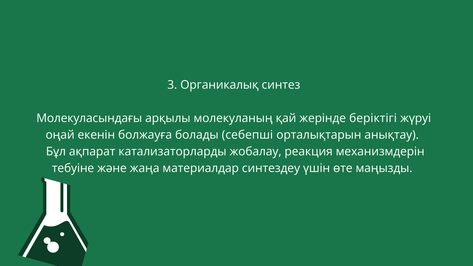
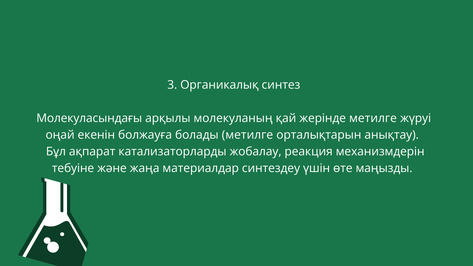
жерінде беріктігі: беріктігі -> метилге (373, 118)
болады себепші: себепші -> метилге (247, 135)
